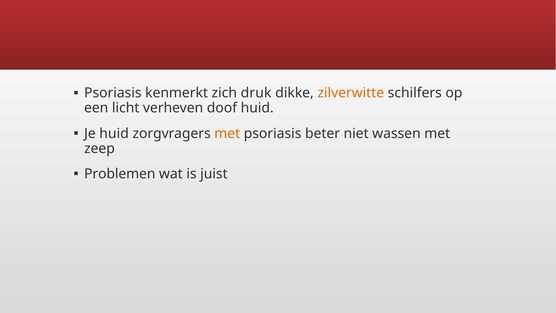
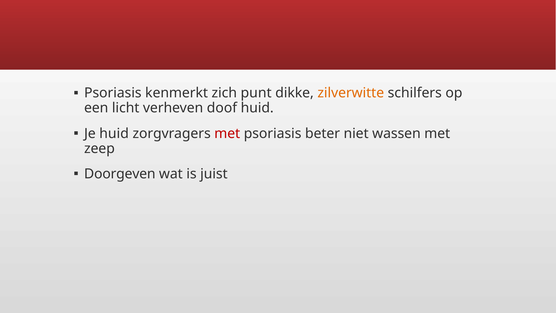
druk: druk -> punt (256, 93)
met colour: orange -> red (227, 133)
Problemen: Problemen -> Doorgeven (120, 174)
